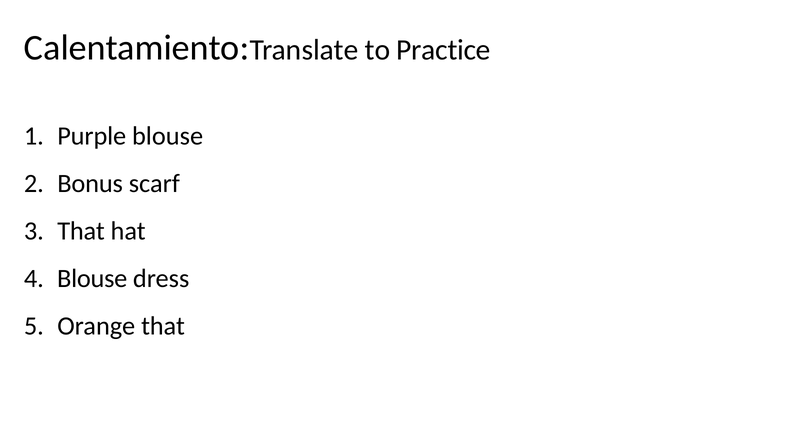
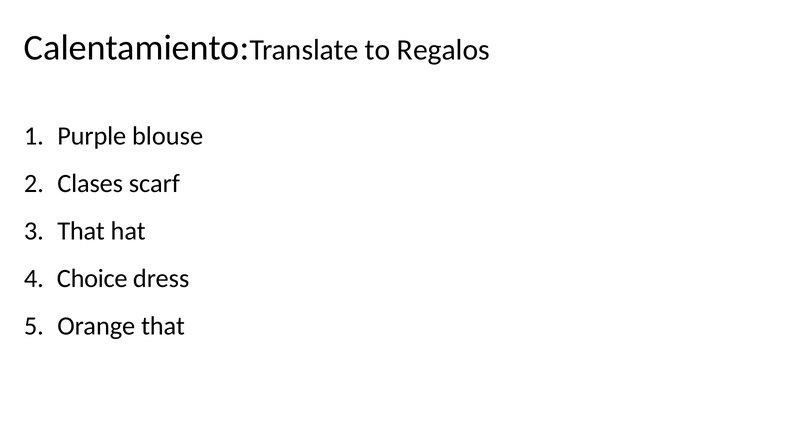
Practice: Practice -> Regalos (443, 50)
Bonus: Bonus -> Clases (90, 184)
Blouse: Blouse -> Choice (92, 278)
